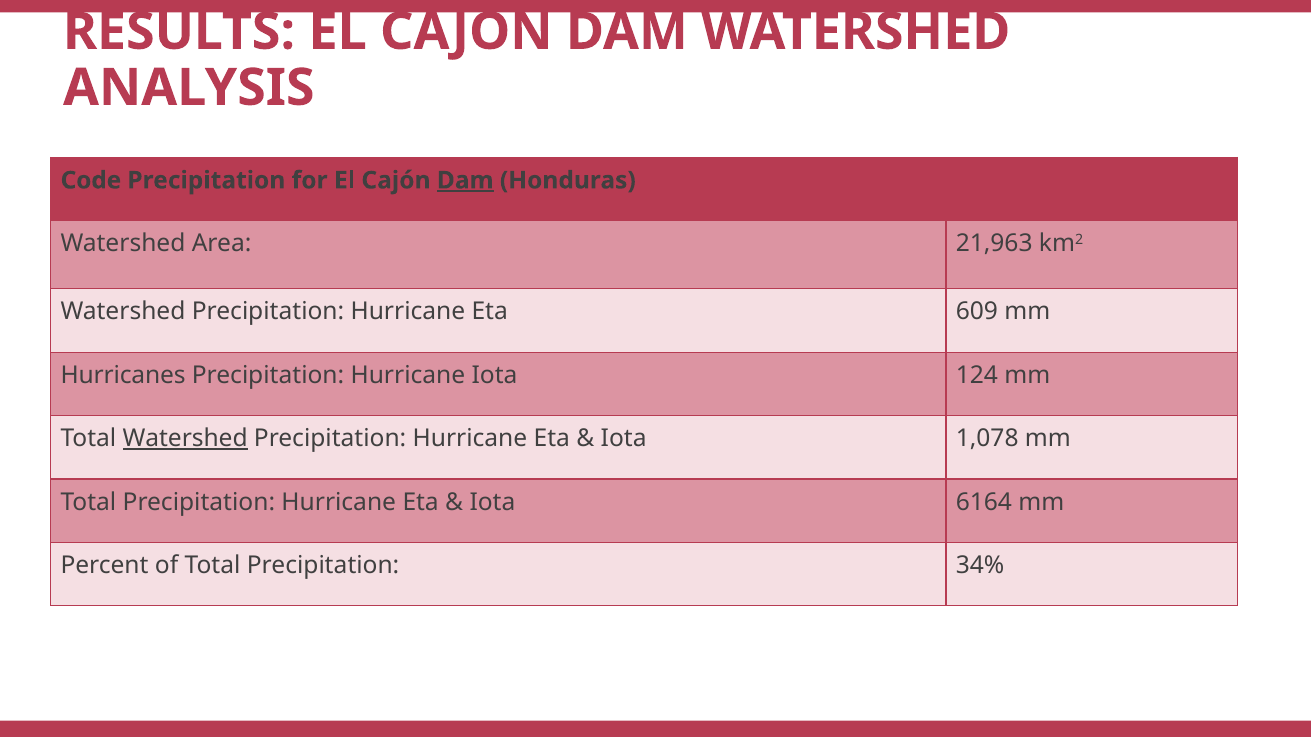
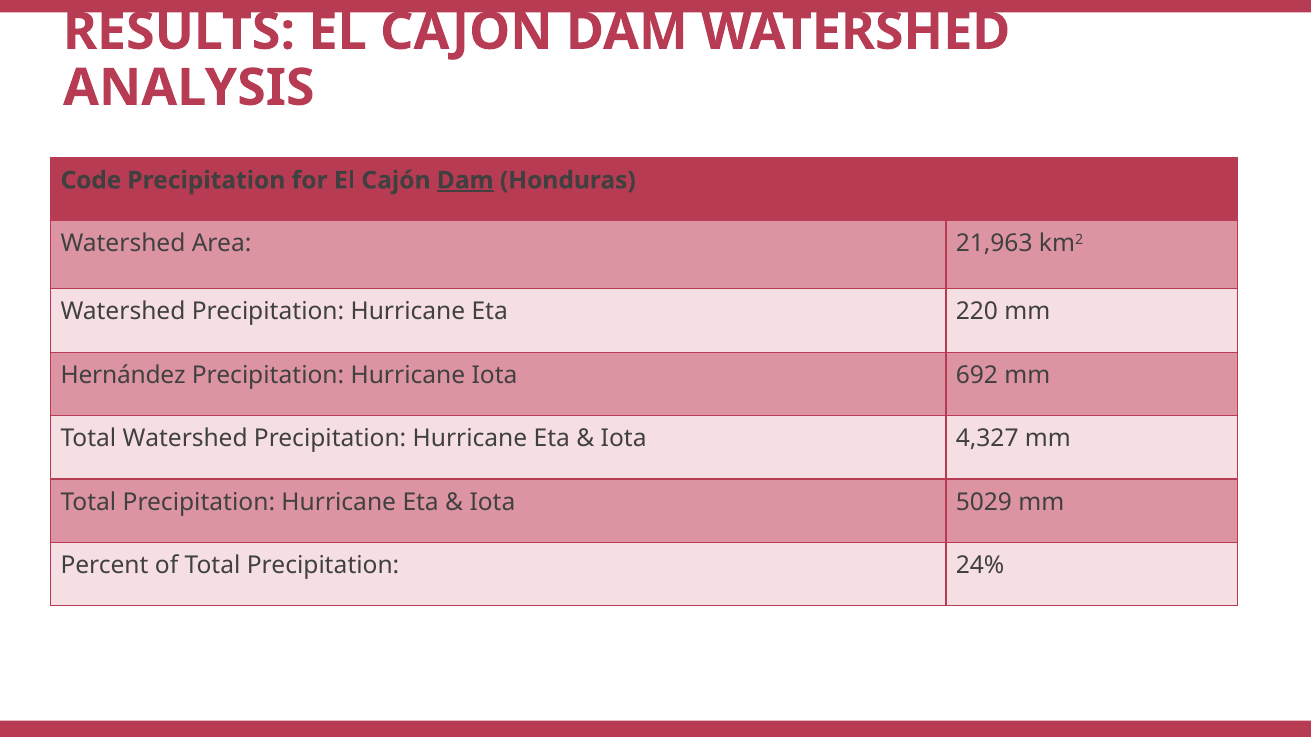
609: 609 -> 220 (977, 312)
Hurricanes: Hurricanes -> Hernández (123, 375)
124: 124 -> 692 (977, 375)
Watershed underline: present -> none (185, 439)
1,078: 1,078 -> 4,327 (987, 439)
6164: 6164 -> 5029 (984, 502)
34%: 34% -> 24% (980, 566)
